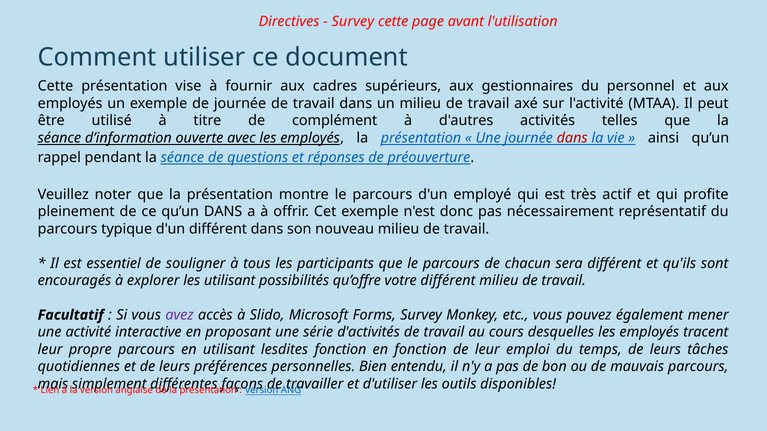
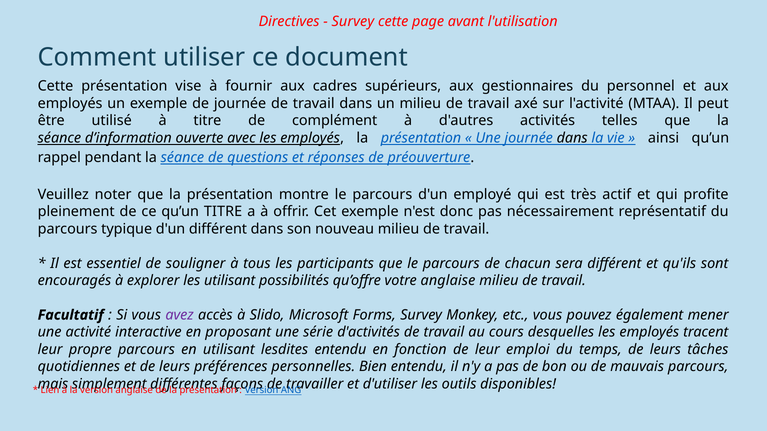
dans colour: red -> black (572, 138)
qu’un DANS: DANS -> TITRE (223, 212)
votre différent: différent -> anglaise (448, 281)
lesdites fonction: fonction -> entendu (340, 350)
